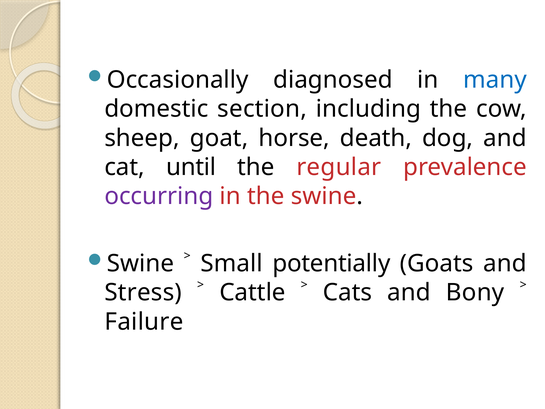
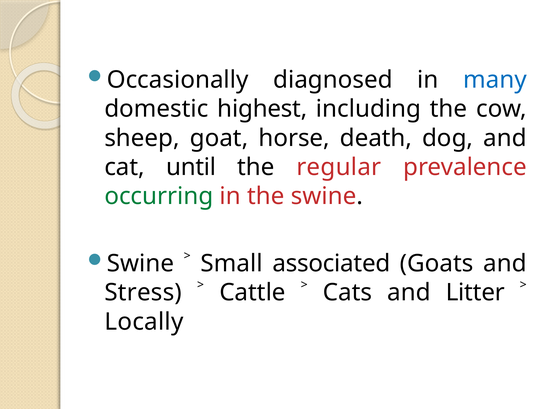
section: section -> highest (262, 109)
occurring colour: purple -> green (159, 196)
potentially: potentially -> associated (331, 263)
Bony: Bony -> Litter (475, 292)
Failure: Failure -> Locally (144, 321)
